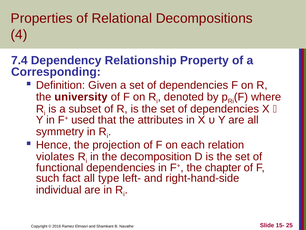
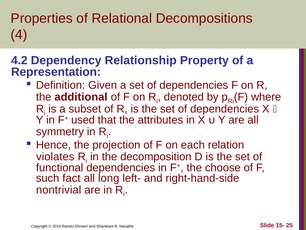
7.4: 7.4 -> 4.2 (19, 60)
Corresponding: Corresponding -> Representation (56, 72)
university: university -> additional (81, 97)
chapter: chapter -> choose (223, 167)
type: type -> long (109, 178)
individual: individual -> nontrivial (59, 190)
